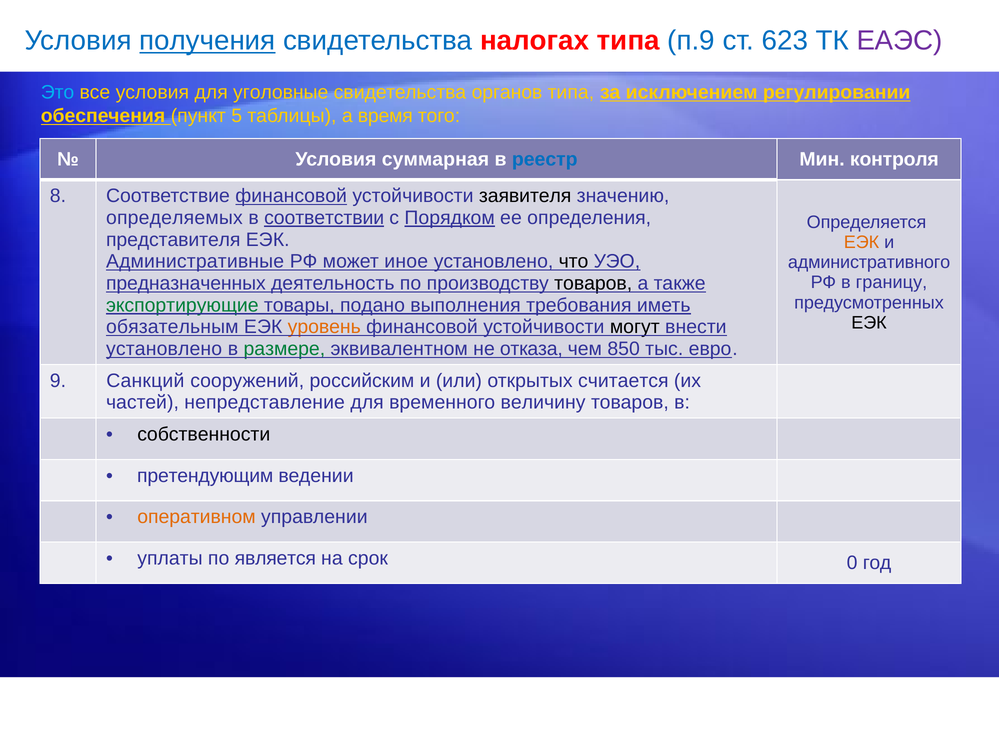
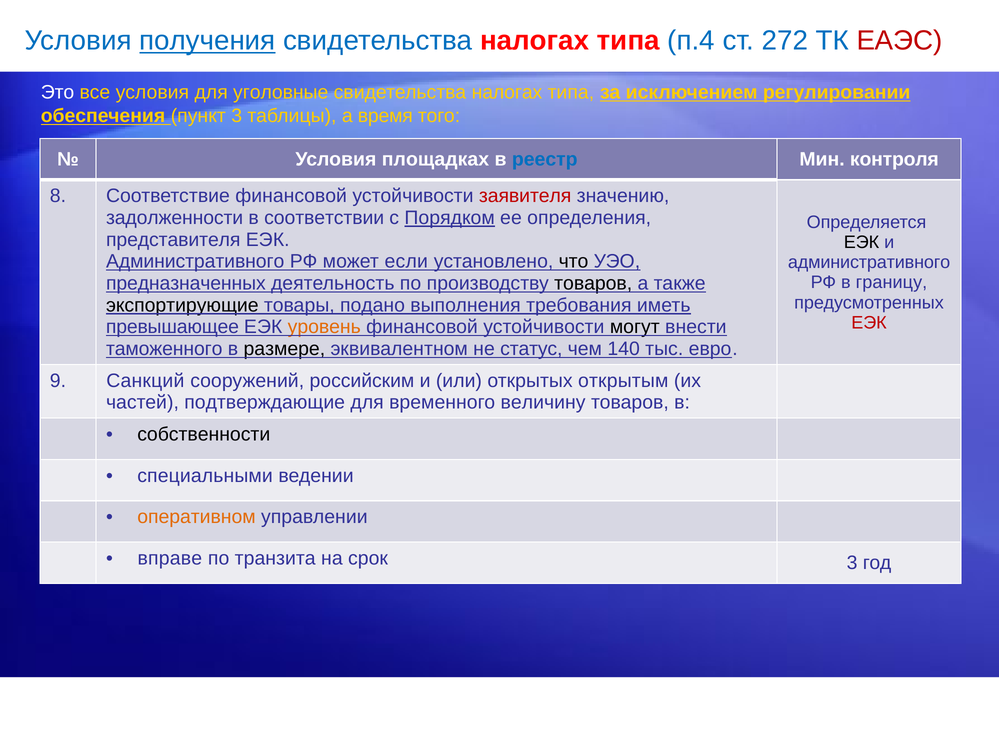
п.9: п.9 -> п.4 (691, 41)
623: 623 -> 272 (785, 41)
ЕАЭС colour: purple -> red (899, 41)
Это colour: light blue -> white (58, 93)
органов: органов -> налогах (507, 93)
пункт 5: 5 -> 3 (237, 116)
суммарная: суммарная -> площадках (435, 160)
финансовой underline: present -> none (291, 196)
заявителя colour: black -> red (525, 196)
определяемых: определяемых -> задолженности (175, 218)
соответствии underline: present -> none (324, 218)
ЕЭК colour: orange -> black (862, 242)
Административные: Административные -> Административного (195, 262)
иное: иное -> если (406, 262)
экспортирующие colour: green -> black (182, 305)
ЕЭК colour: black -> red (869, 323)
обязательным: обязательным -> превышающее (172, 327)
установлено: установлено -> таможенного (164, 349)
размере colour: green -> black (284, 349)
отказа: отказа -> статус (531, 349)
850: 850 -> 140 (624, 349)
считается: считается -> открытым (623, 381)
непредставление: непредставление -> подтверждающие (265, 403)
претендующим: претендующим -> специальными (205, 476)
уплаты: уплаты -> вправе (170, 558)
является: является -> транзита (275, 558)
срок 0: 0 -> 3 (852, 563)
